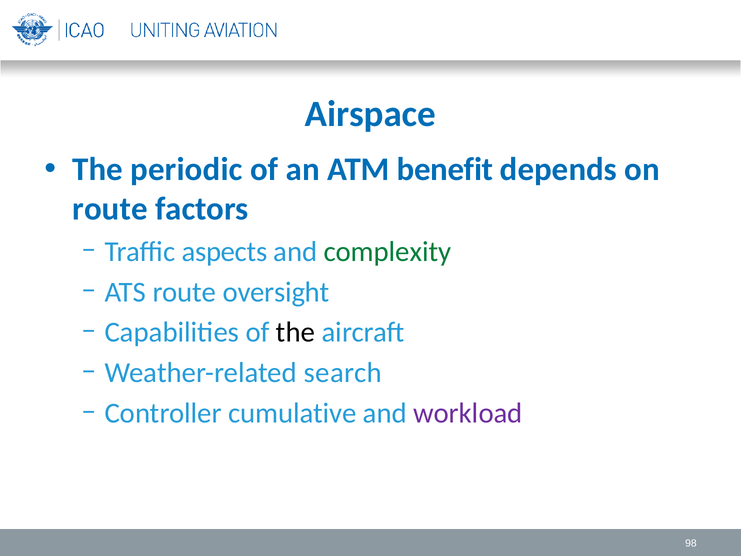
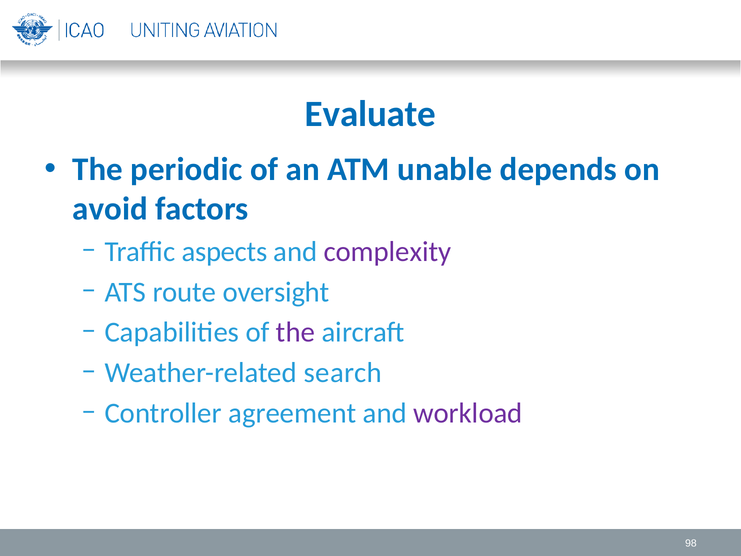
Airspace: Airspace -> Evaluate (371, 114)
benefit: benefit -> unable (445, 169)
route: route -> avoid (110, 209)
complexity colour: green -> purple (388, 252)
the colour: black -> purple (296, 332)
cumulative: cumulative -> agreement (292, 413)
